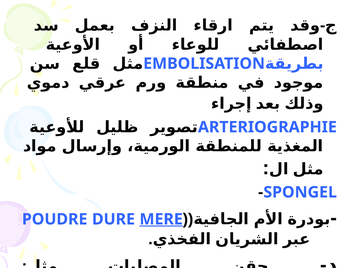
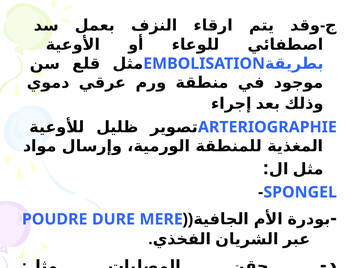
MERE underline: present -> none (161, 220)
